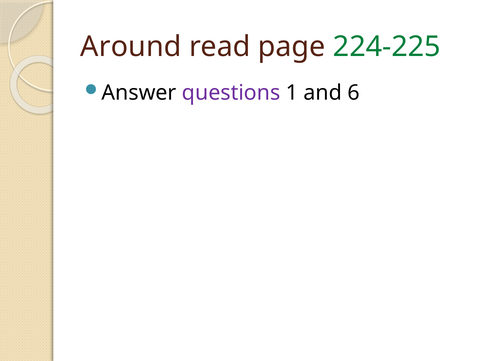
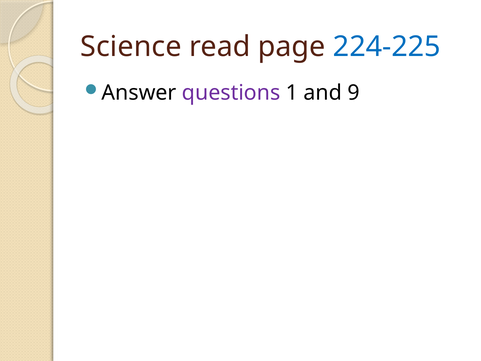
Around: Around -> Science (131, 47)
224-225 colour: green -> blue (387, 47)
6: 6 -> 9 (354, 93)
